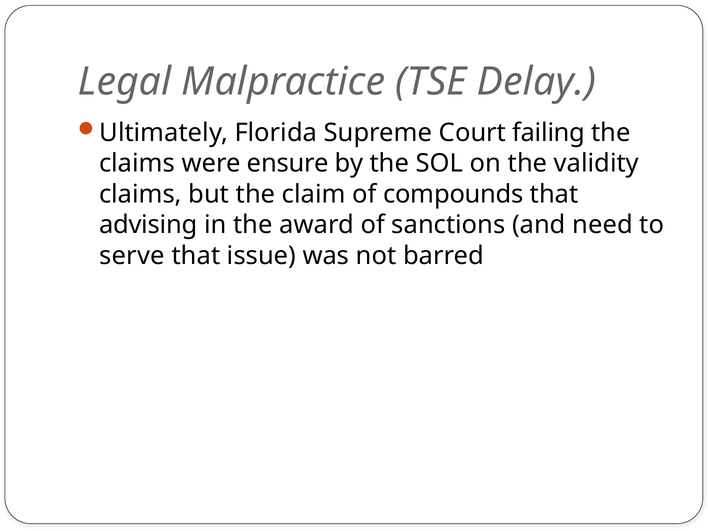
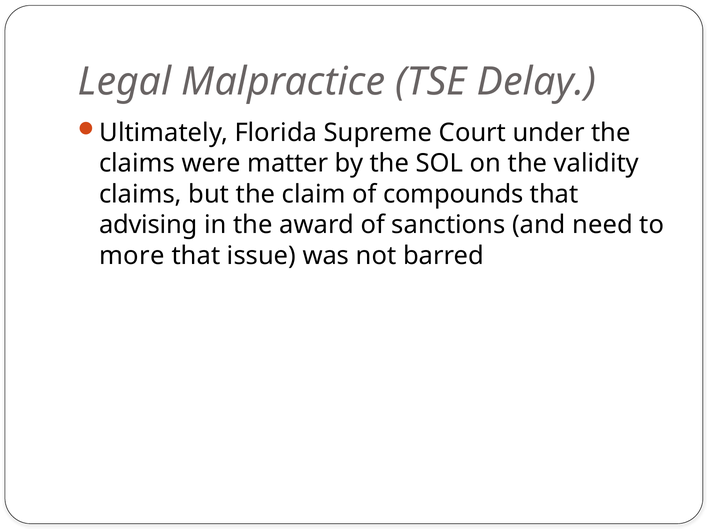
failing: failing -> under (549, 133)
ensure: ensure -> matter (288, 164)
serve: serve -> more (132, 256)
